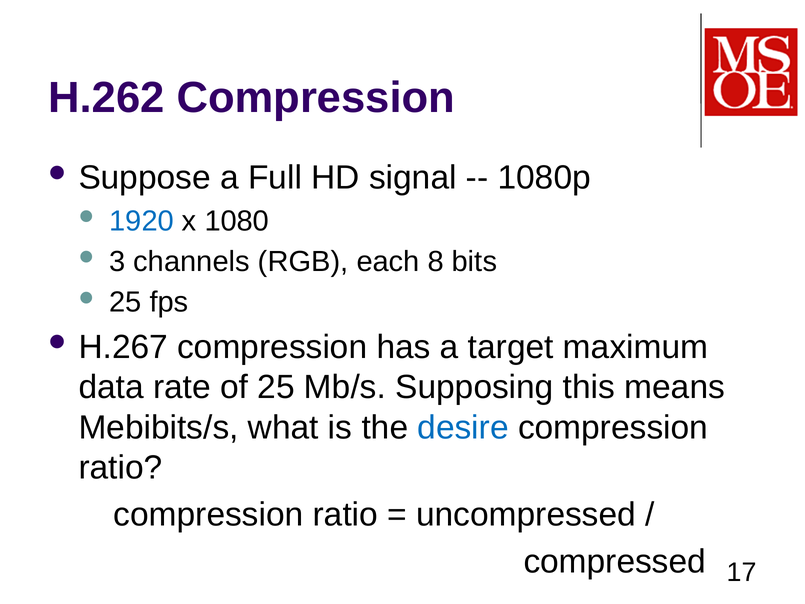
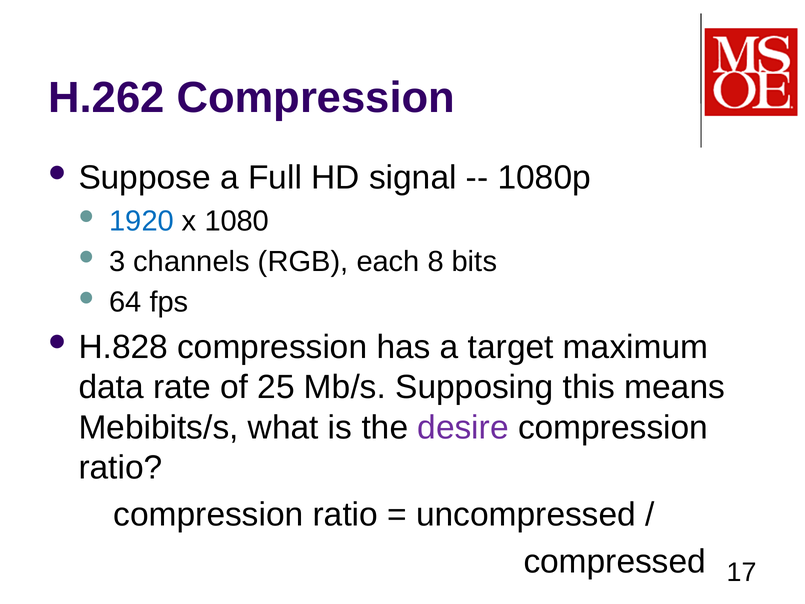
25: 25 -> 64 (125, 302)
H.267: H.267 -> H.828 (123, 347)
desire colour: blue -> purple (463, 427)
